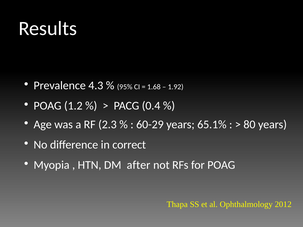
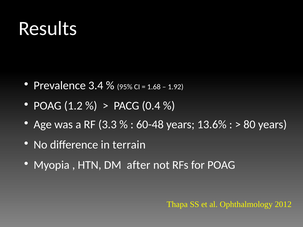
4.3: 4.3 -> 3.4 (96, 86)
2.3: 2.3 -> 3.3 (107, 125)
60-29: 60-29 -> 60-48 (150, 125)
65.1%: 65.1% -> 13.6% (212, 125)
correct: correct -> terrain (129, 145)
